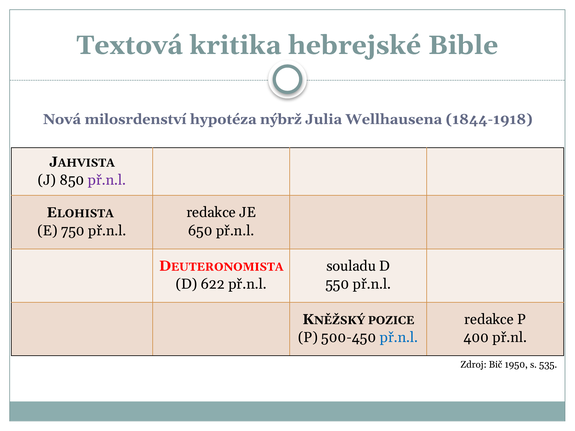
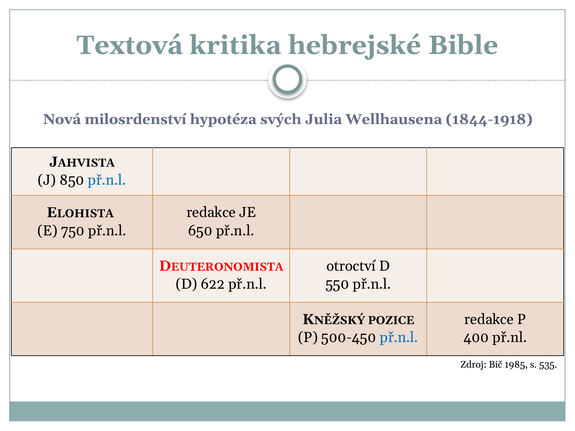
nýbrž: nýbrž -> svých (281, 119)
př.n.l colour: purple -> blue (107, 180)
souladu: souladu -> otroctví (351, 266)
1950: 1950 -> 1985 (516, 365)
